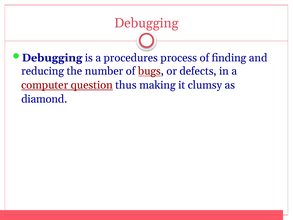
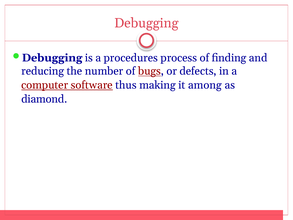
question: question -> software (92, 85)
clumsy: clumsy -> among (205, 85)
